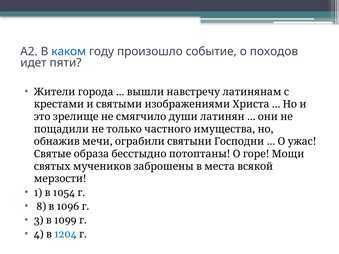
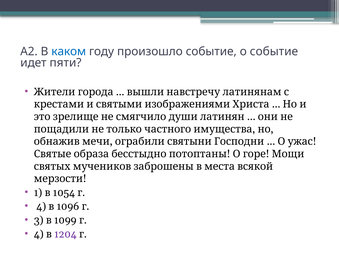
о походов: походов -> событие (274, 51)
8: 8 -> 4 (41, 207)
1204 colour: blue -> purple (65, 234)
